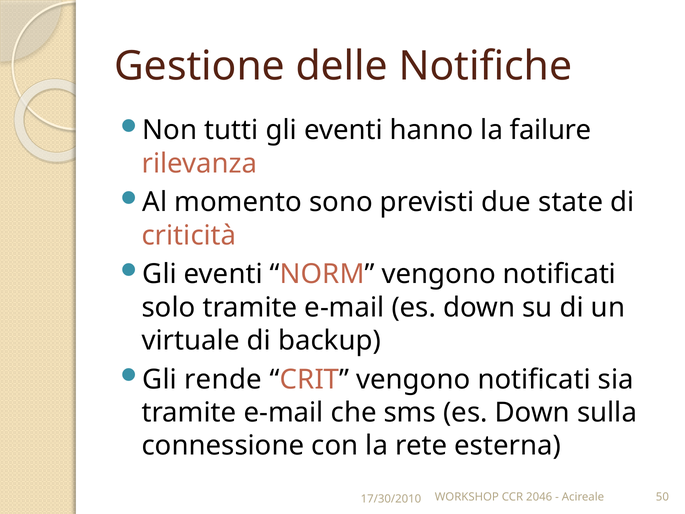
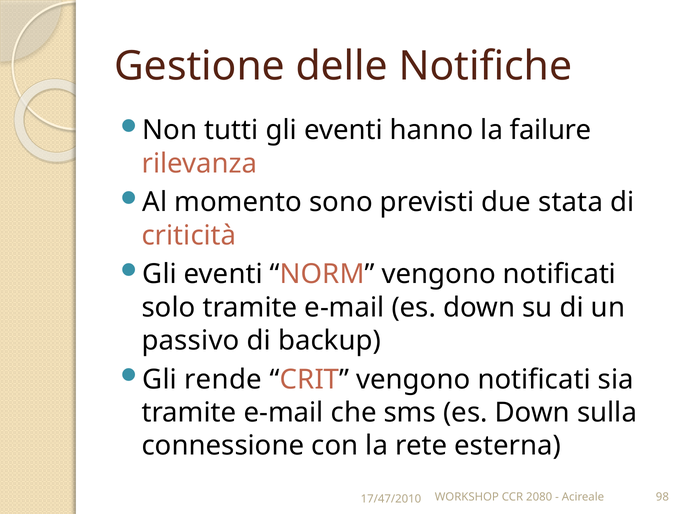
state: state -> stata (571, 202)
virtuale: virtuale -> passivo (191, 340)
2046: 2046 -> 2080 (539, 497)
50: 50 -> 98 (662, 497)
17/30/2010: 17/30/2010 -> 17/47/2010 (391, 499)
